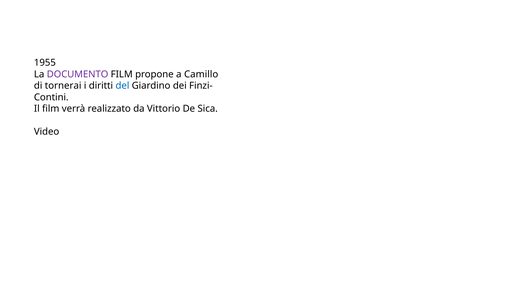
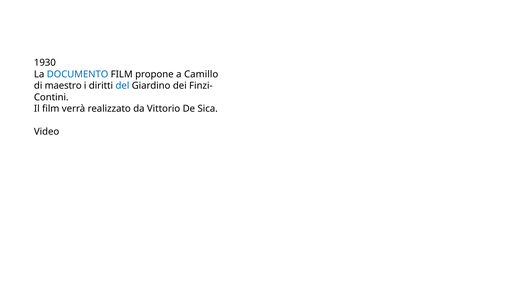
1955: 1955 -> 1930 (45, 63)
DOCUMENTO colour: purple -> blue (78, 74)
tornerai: tornerai -> maestro (63, 86)
